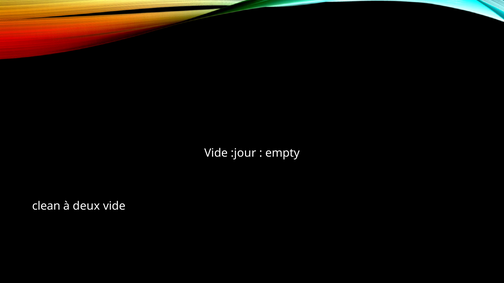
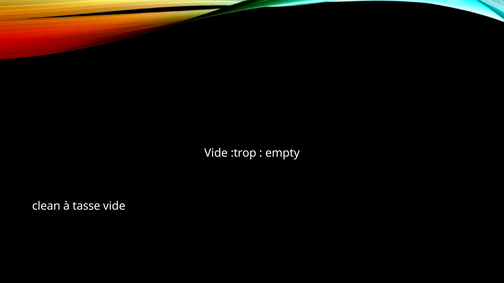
:jour: :jour -> :trop (244, 153)
deux: deux -> tasse (86, 206)
